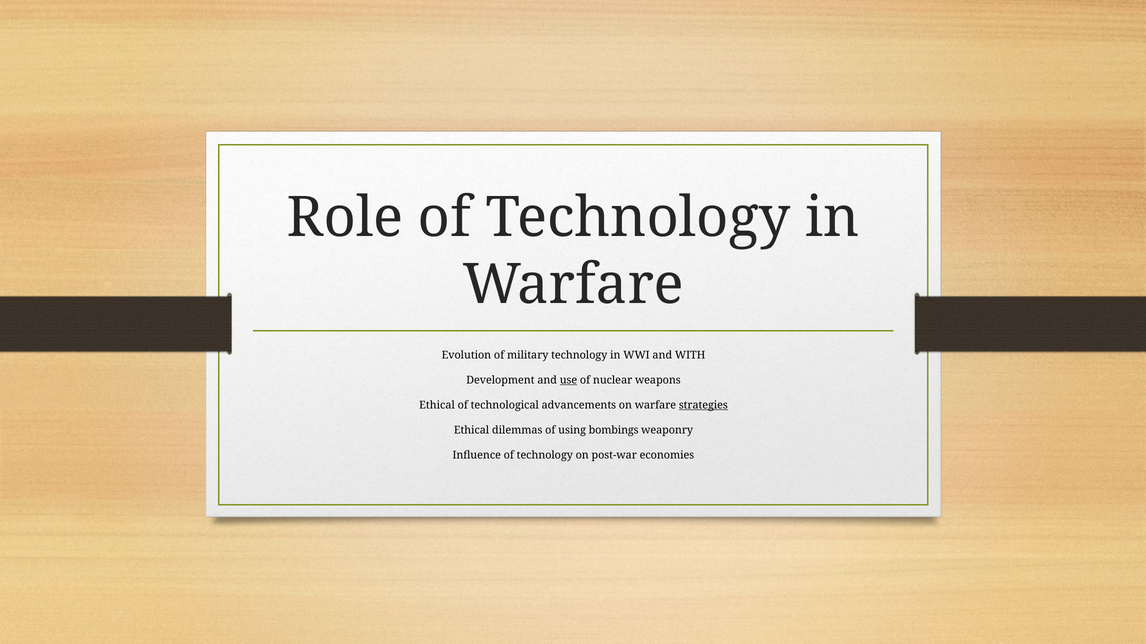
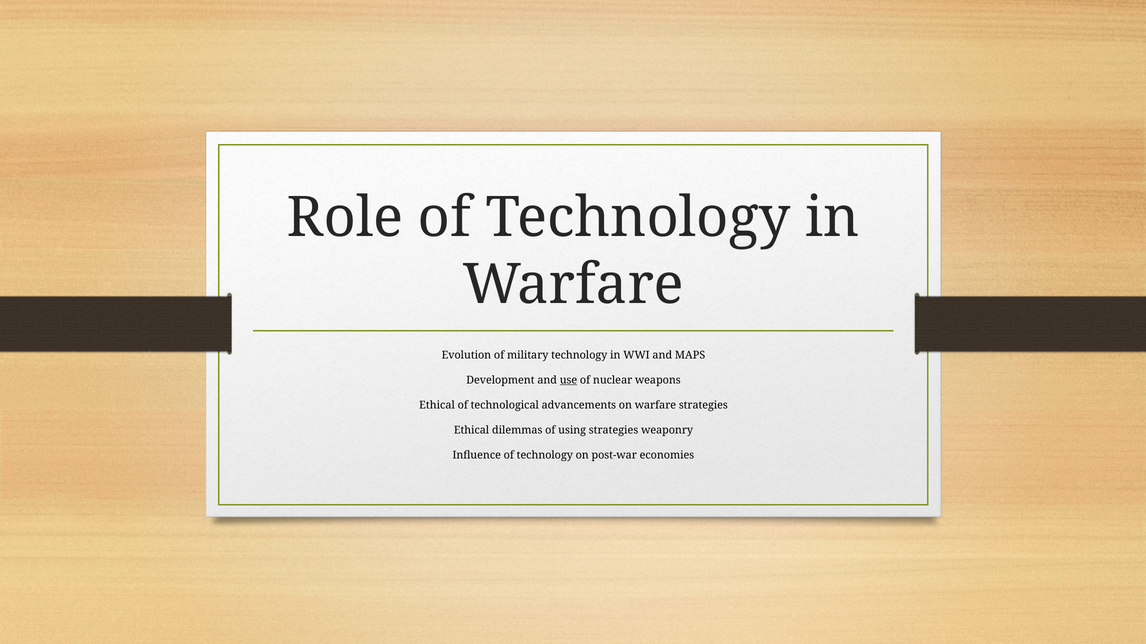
WITH: WITH -> MAPS (690, 355)
strategies underline: present -> none (703, 406)
using bombings: bombings -> strategies (614, 431)
